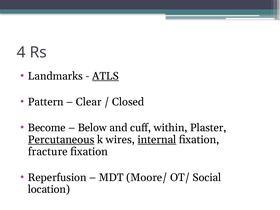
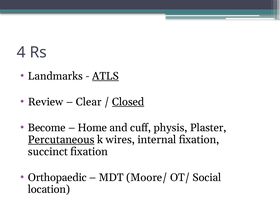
Pattern: Pattern -> Review (46, 102)
Closed underline: none -> present (128, 102)
Below: Below -> Home (92, 128)
within: within -> physis (171, 128)
internal underline: present -> none (157, 140)
fracture: fracture -> succinct (48, 152)
Reperfusion: Reperfusion -> Orthopaedic (57, 177)
